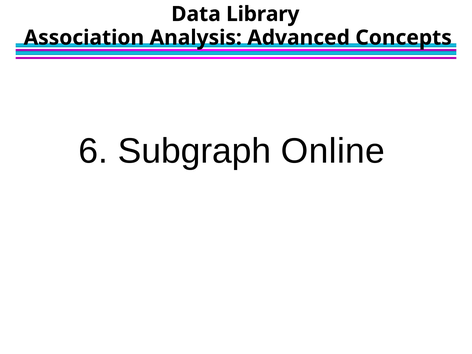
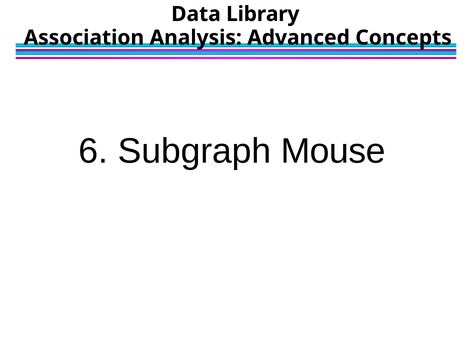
Online: Online -> Mouse (333, 151)
